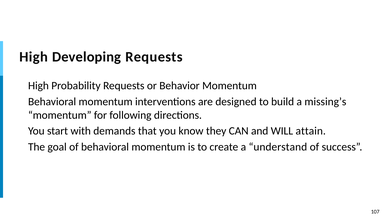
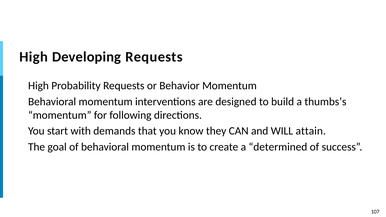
missing’s: missing’s -> thumbs’s (325, 102)
understand: understand -> determined (278, 147)
